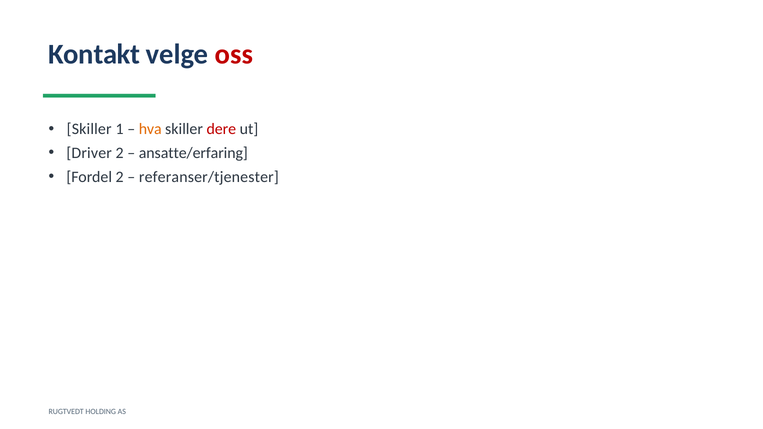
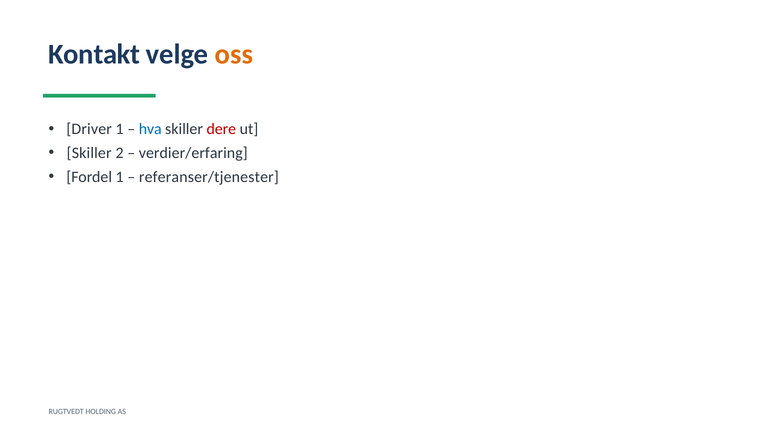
oss colour: red -> orange (234, 54)
Skiller: Skiller -> Driver (89, 129)
hva colour: orange -> blue (150, 129)
Driver: Driver -> Skiller (89, 153)
ansatte/erfaring: ansatte/erfaring -> verdier/erfaring (193, 153)
Fordel 2: 2 -> 1 (120, 177)
